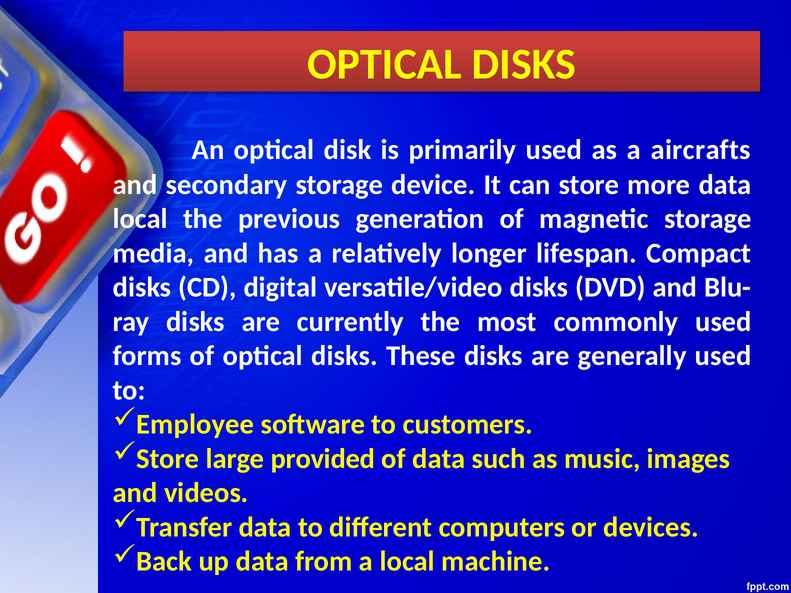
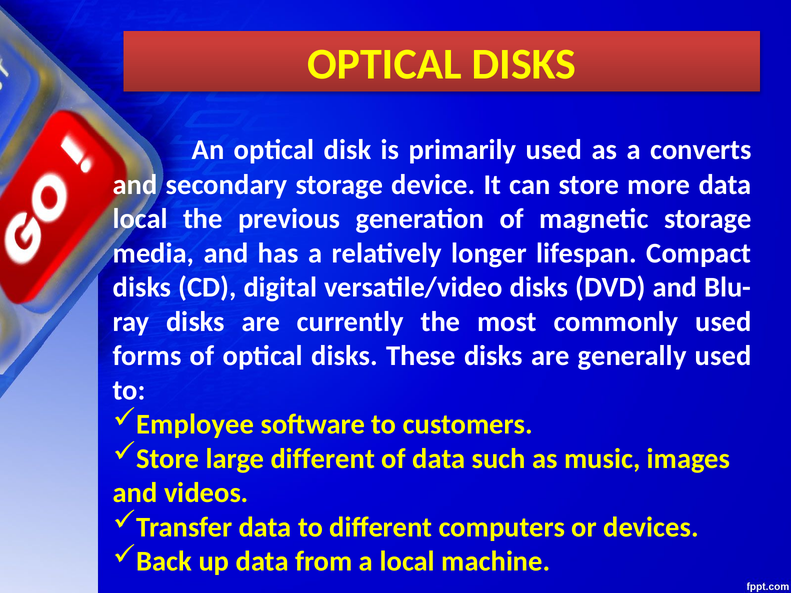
aircrafts: aircrafts -> converts (701, 150)
large provided: provided -> different (323, 459)
